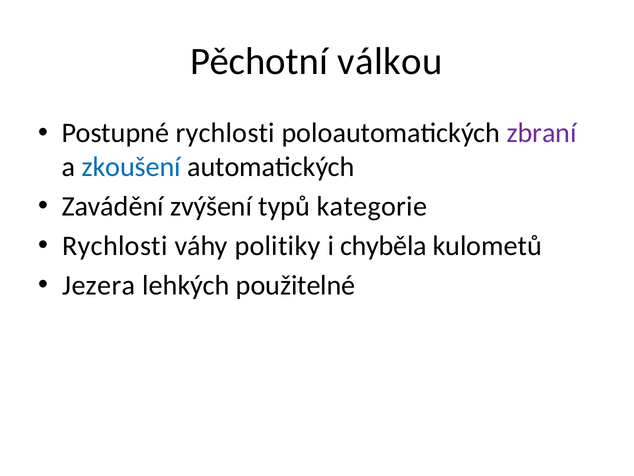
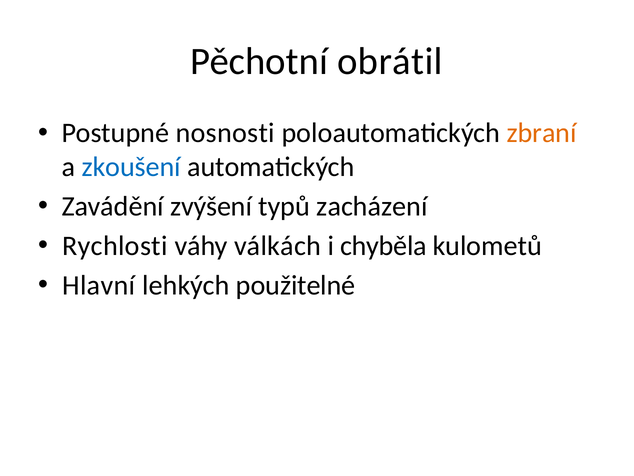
válkou: válkou -> obrátil (390, 61)
Postupné rychlosti: rychlosti -> nosnosti (225, 133)
zbraní colour: purple -> orange (542, 133)
kategorie: kategorie -> zacházení (372, 206)
politiky: politiky -> válkách (278, 246)
Jezera: Jezera -> Hlavní (99, 285)
